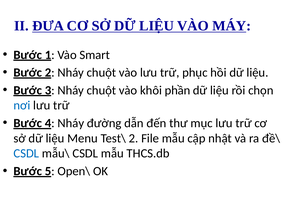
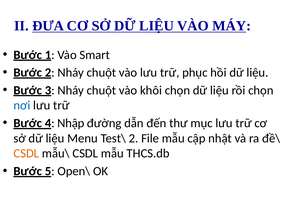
khôi phần: phần -> chọn (177, 90)
4 Nháy: Nháy -> Nhập (71, 123)
CSDL colour: blue -> orange (26, 153)
